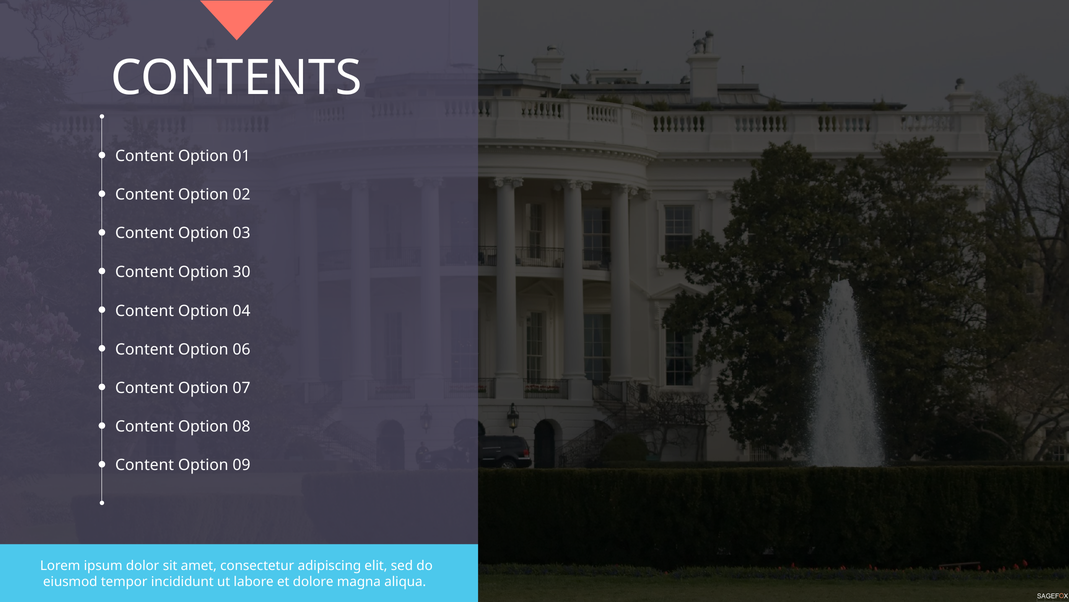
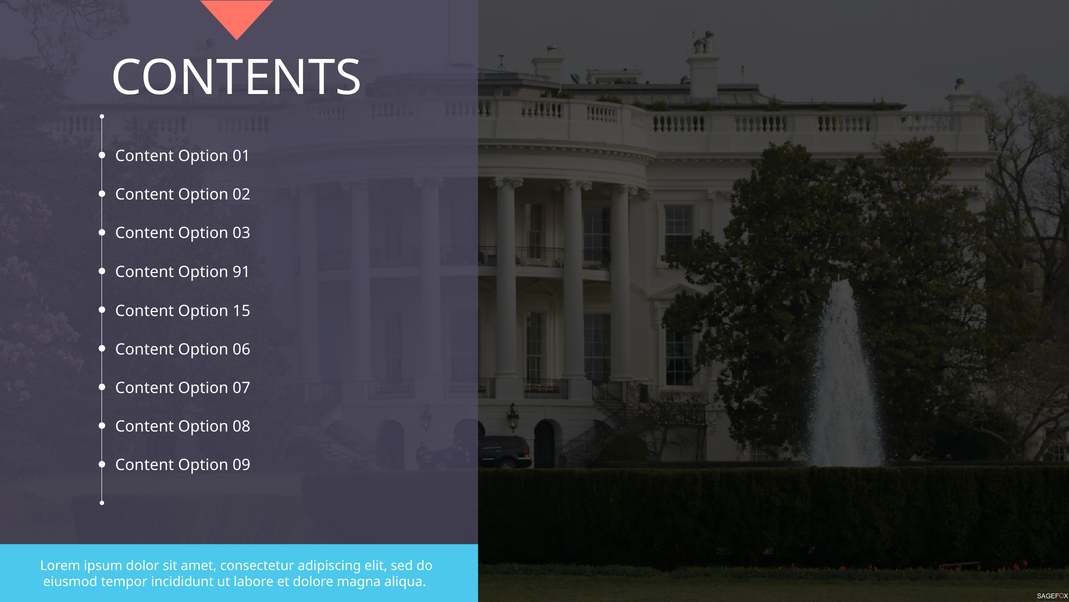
30: 30 -> 91 (242, 272)
04: 04 -> 15 (242, 311)
